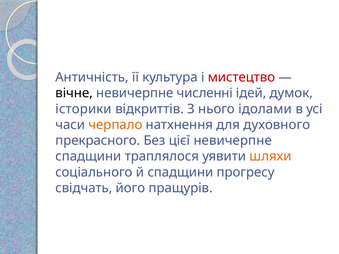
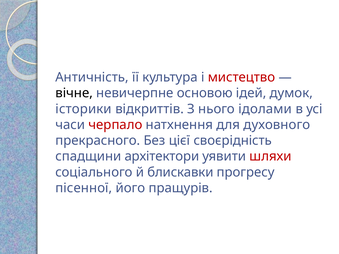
численні: численні -> основою (205, 93)
черпало colour: orange -> red (115, 125)
цієї невичерпне: невичерпне -> своєрідність (233, 141)
траплялося: траплялося -> архітектори (162, 157)
шляхи colour: orange -> red (271, 157)
й спадщини: спадщини -> блискавки (180, 172)
свідчать: свідчать -> пісенної (84, 188)
